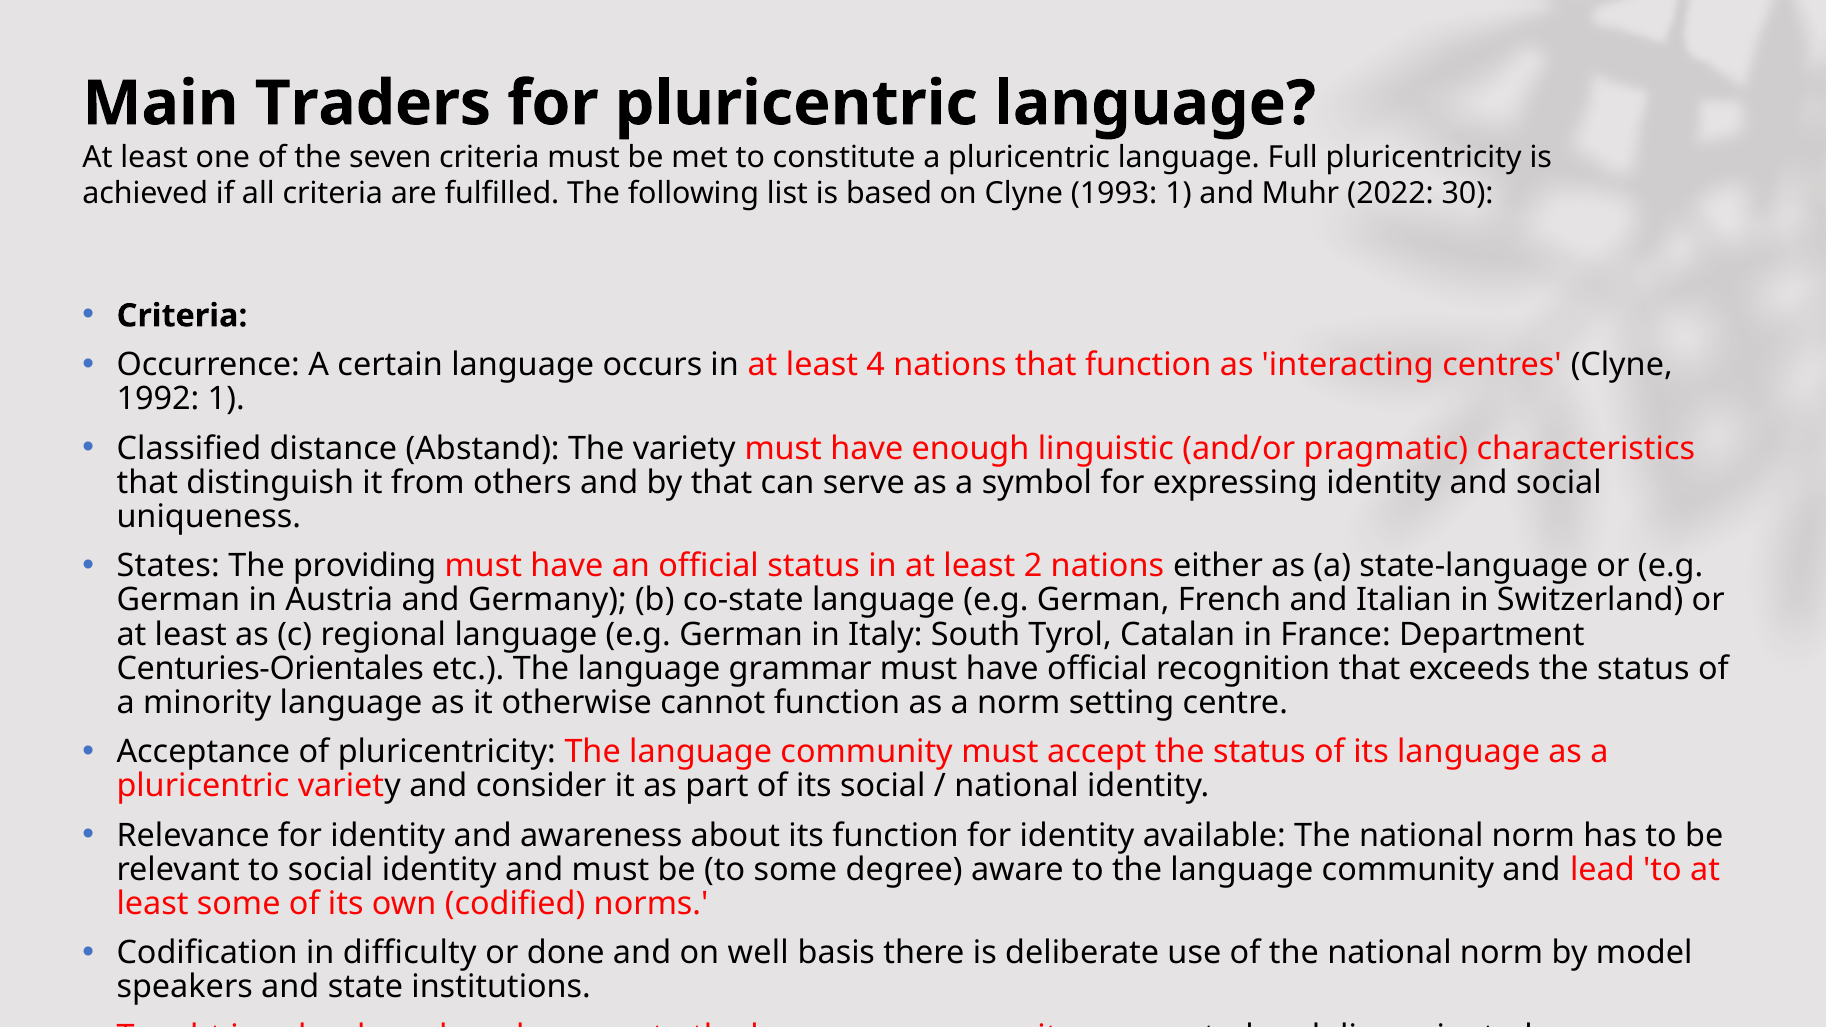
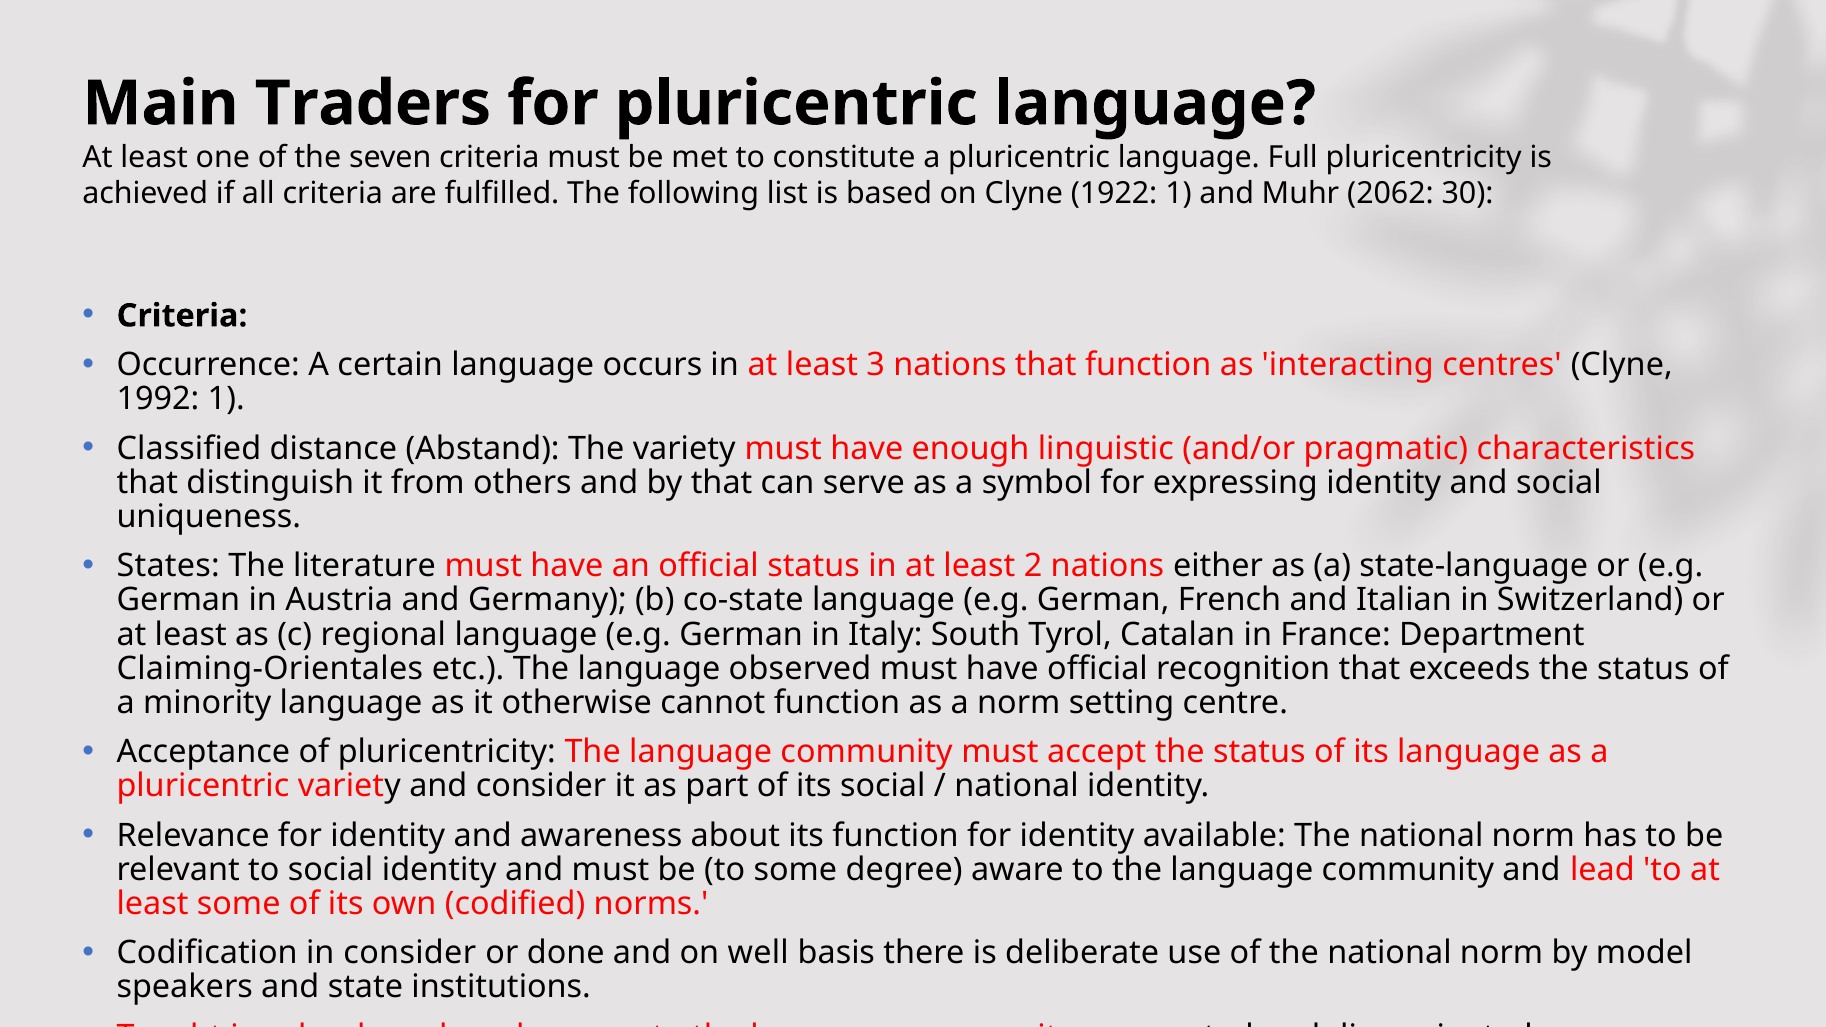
1993: 1993 -> 1922 (1114, 194)
2022: 2022 -> 2062 (1391, 194)
4: 4 -> 3 (876, 365)
providing: providing -> literature (365, 566)
Centuries-Orientales: Centuries-Orientales -> Claiming-Orientales (270, 669)
grammar: grammar -> observed (800, 669)
in difficulty: difficulty -> consider (410, 953)
